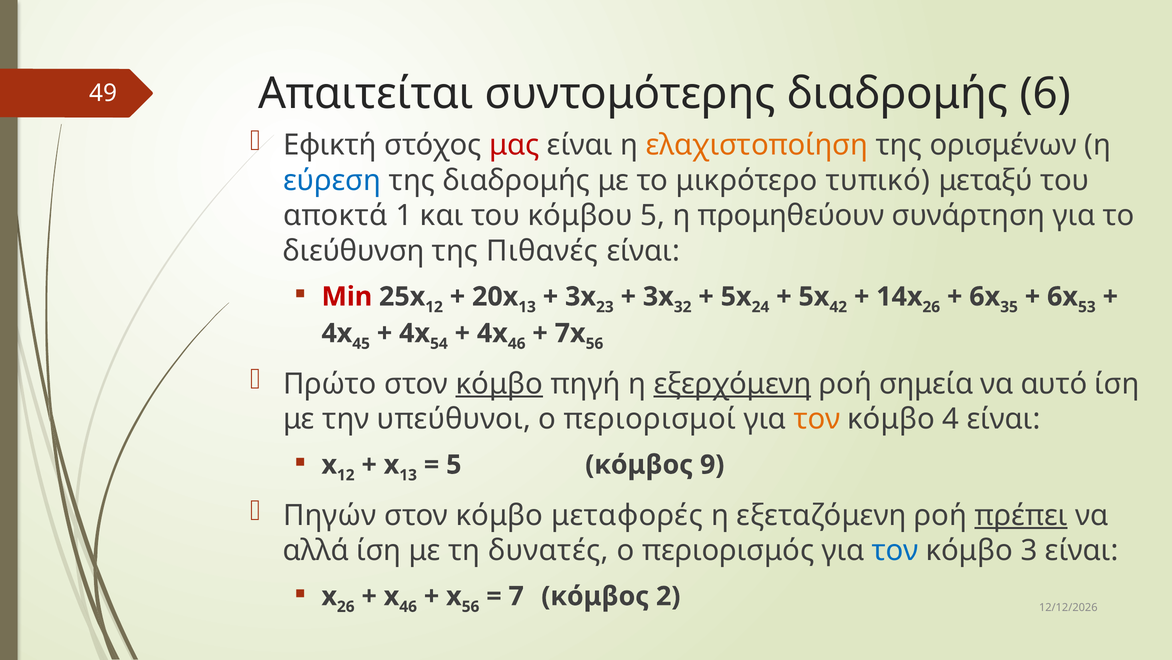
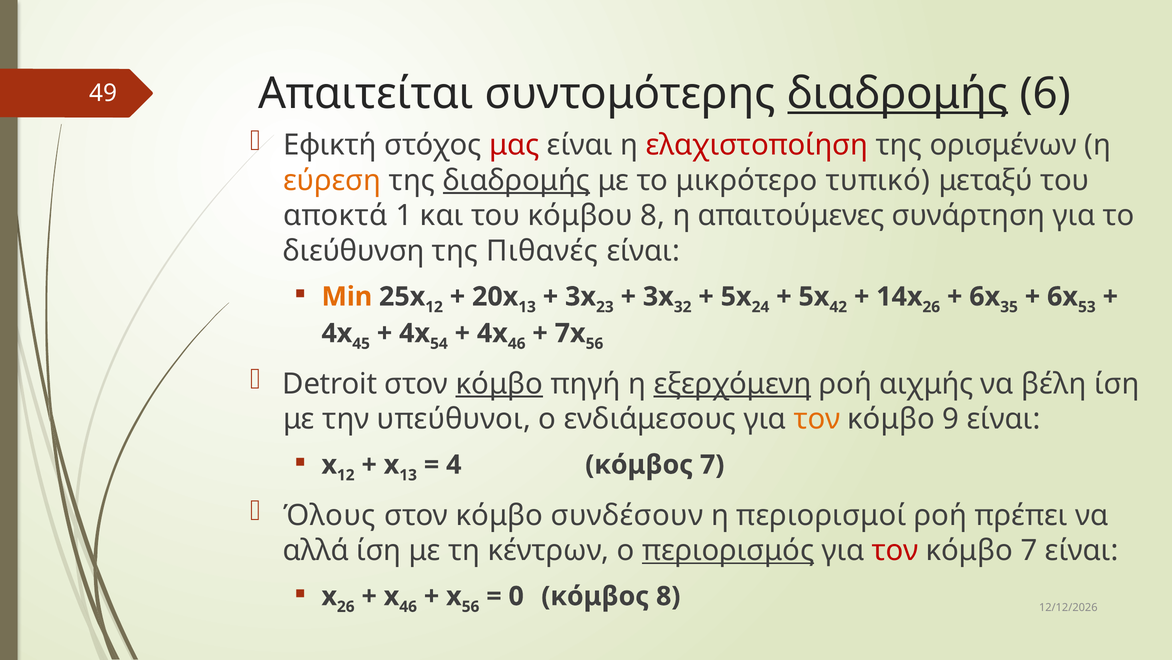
διαδρομής underline: none -> present (898, 94)
ελαχιστοποίηση colour: orange -> red (757, 145)
εύρεση colour: blue -> orange (332, 180)
διαδρομής underline: none -> present (516, 180)
κόμβου 5: 5 -> 8 (653, 215)
προμηθεύουν: προμηθεύουν -> απαιτούμενες (791, 215)
Min colour: red -> orange (347, 296)
Πρώτο: Πρώτο -> Detroit (330, 383)
σημεία: σημεία -> αιχμής (926, 383)
αυτό: αυτό -> βέλη (1054, 383)
περιορισμοί: περιορισμοί -> ενδιάμεσους (650, 419)
4: 4 -> 9 (951, 419)
5: 5 -> 4 (454, 464)
κόμβος 9: 9 -> 7 (712, 464)
Πηγών: Πηγών -> Όλους (330, 515)
μεταφορές: μεταφορές -> συνδέσουν (627, 515)
εξεταζόμενη: εξεταζόμενη -> περιορισμοί (821, 515)
πρέπει underline: present -> none (1021, 515)
δυνατές: δυνατές -> κέντρων (549, 550)
περιορισμός underline: none -> present (728, 550)
τον colour: blue -> red (895, 550)
κόμβο 3: 3 -> 7 (1029, 550)
7: 7 -> 0 (516, 596)
κόμβος 2: 2 -> 8 (668, 596)
